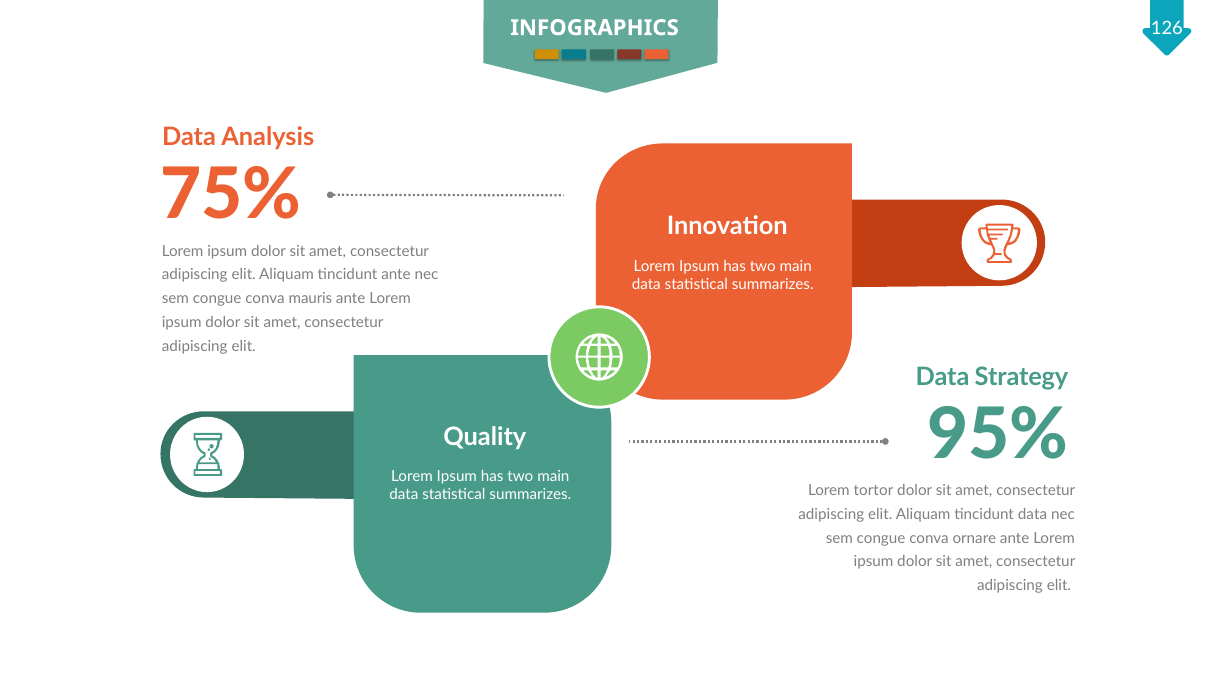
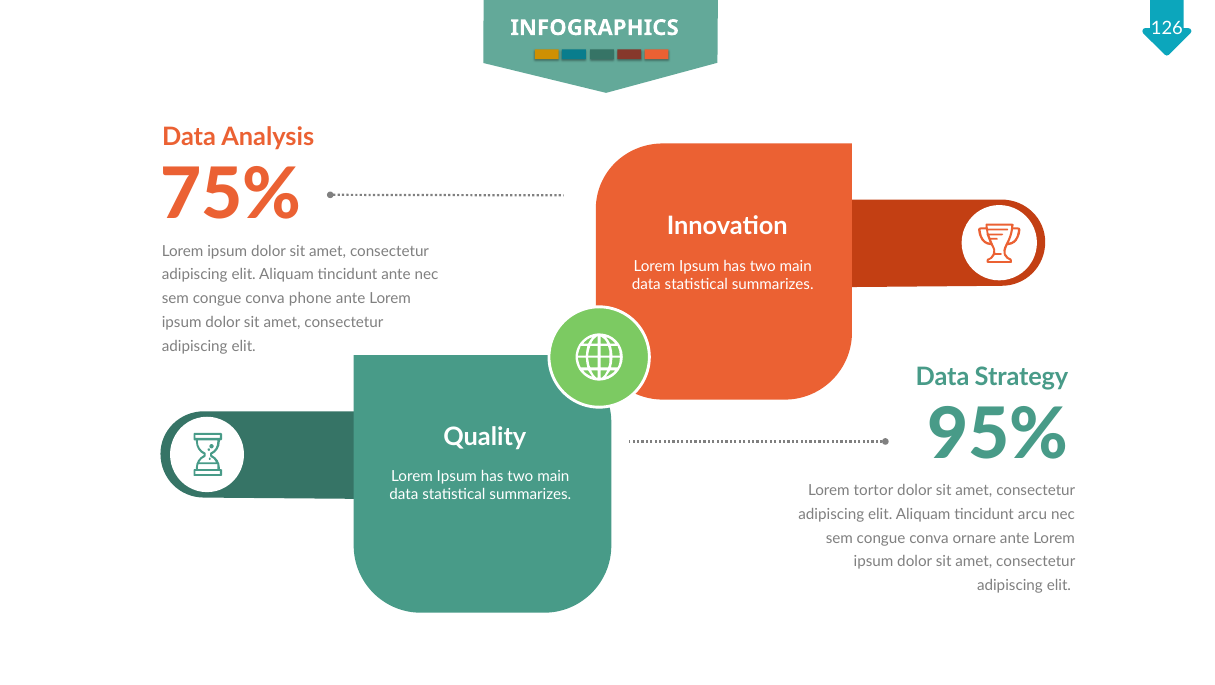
mauris: mauris -> phone (310, 299)
tincidunt data: data -> arcu (1032, 515)
